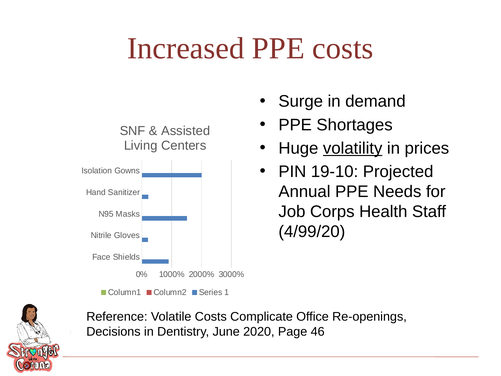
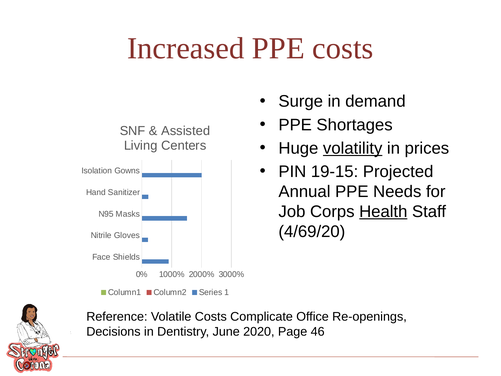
19-10: 19-10 -> 19-15 (335, 171)
Health underline: none -> present (383, 212)
4/99/20: 4/99/20 -> 4/69/20 (312, 232)
